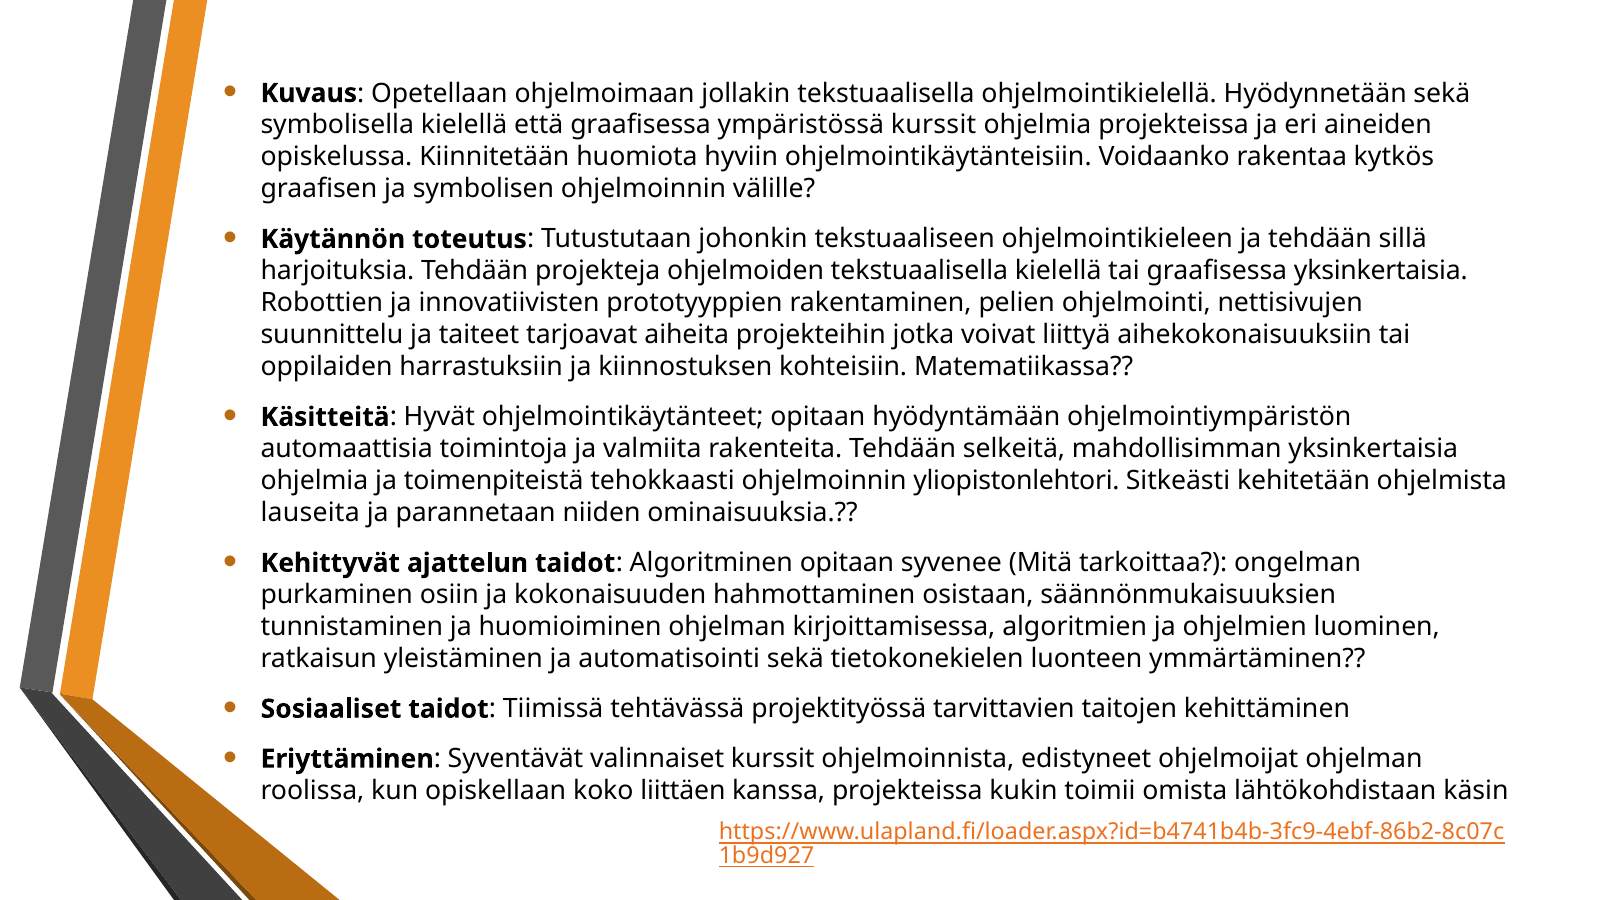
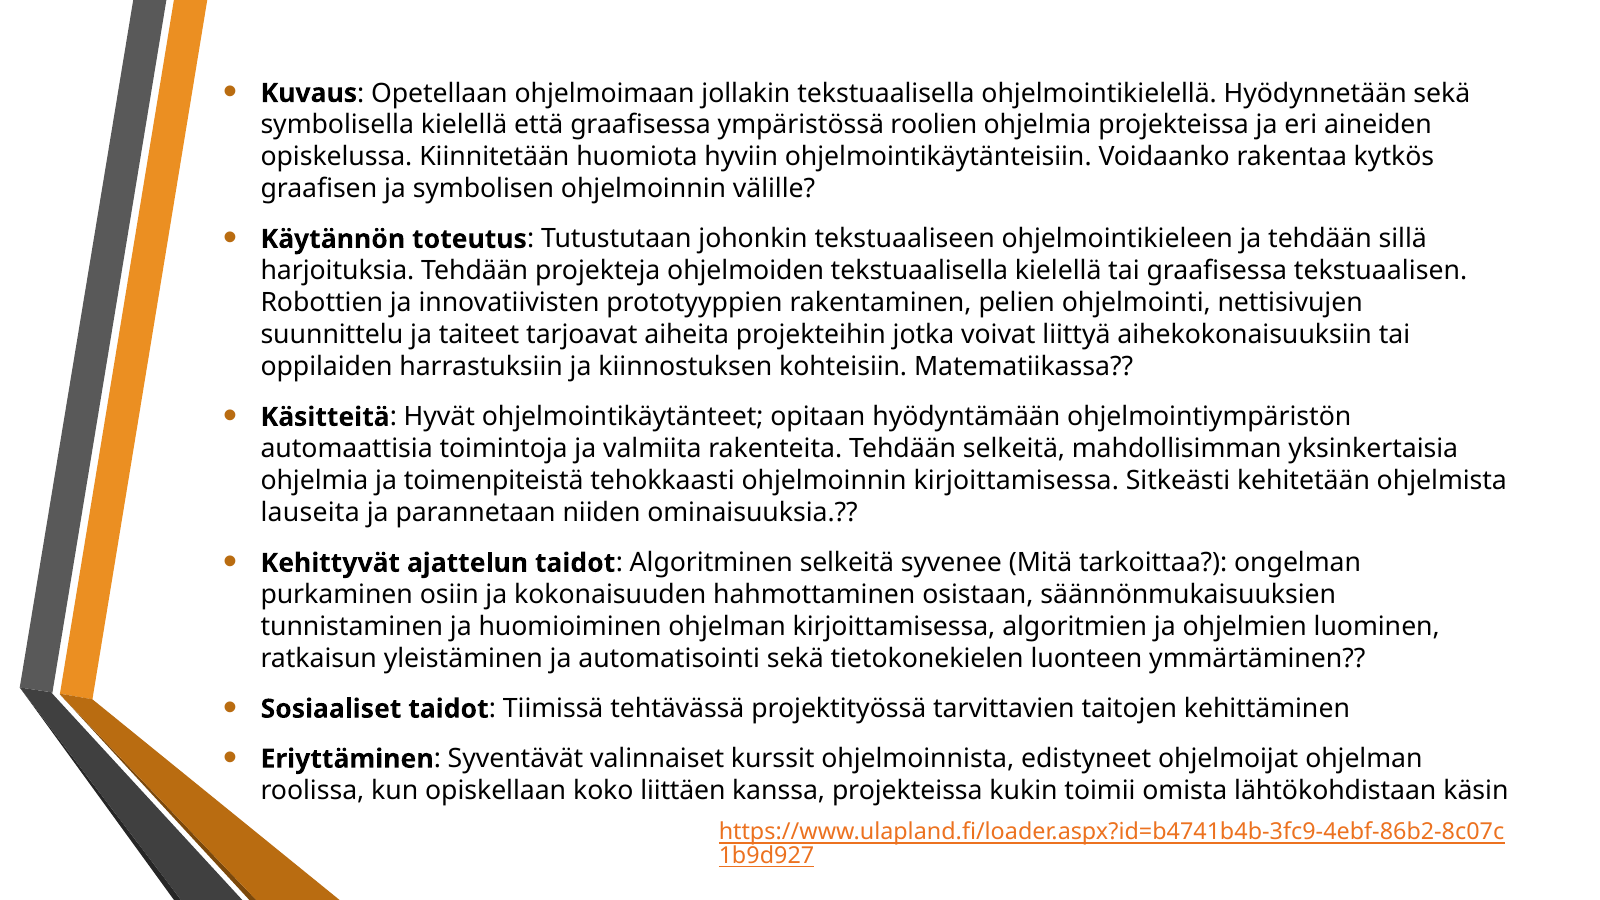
ympäristössä kurssit: kurssit -> roolien (934, 125)
graafisessa yksinkertaisia: yksinkertaisia -> tekstuaalisen (1381, 271)
ohjelmoinnin yliopistonlehtori: yliopistonlehtori -> kirjoittamisessa (1016, 481)
Algoritminen opitaan: opitaan -> selkeitä (847, 563)
